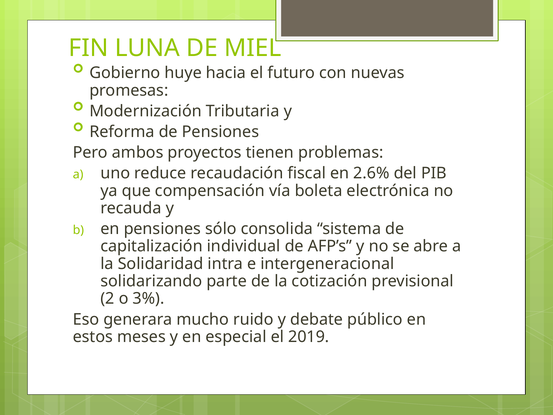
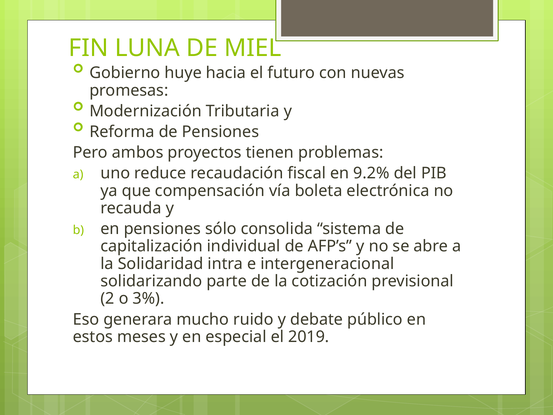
2.6%: 2.6% -> 9.2% (371, 173)
